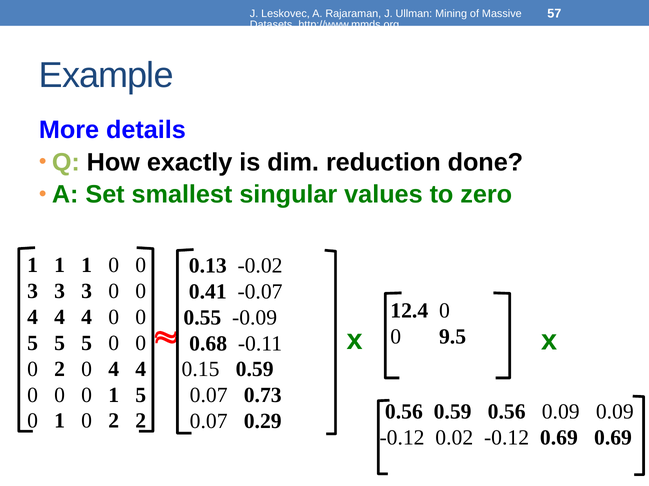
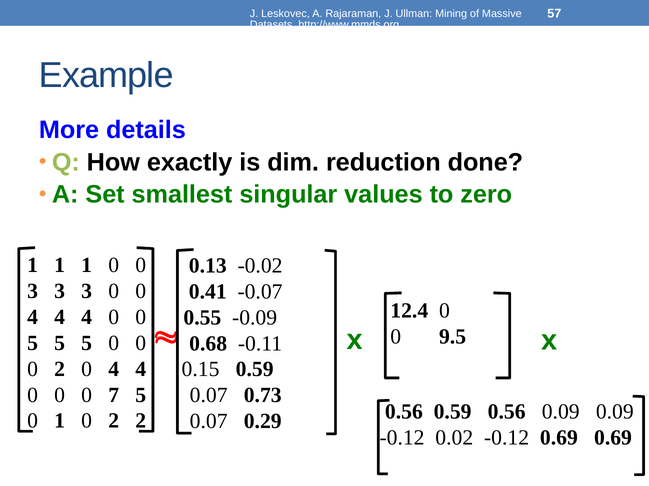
0 0 1: 1 -> 7 (114, 395)
